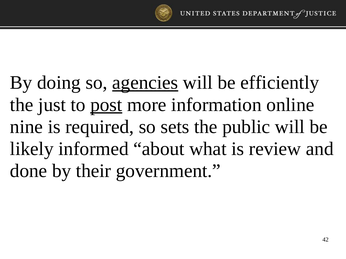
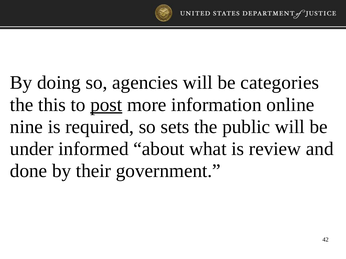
agencies underline: present -> none (145, 83)
efficiently: efficiently -> categories (280, 83)
just: just -> this (52, 105)
likely: likely -> under (32, 149)
